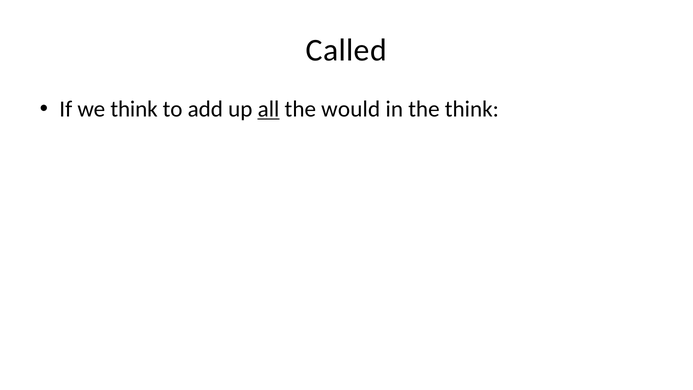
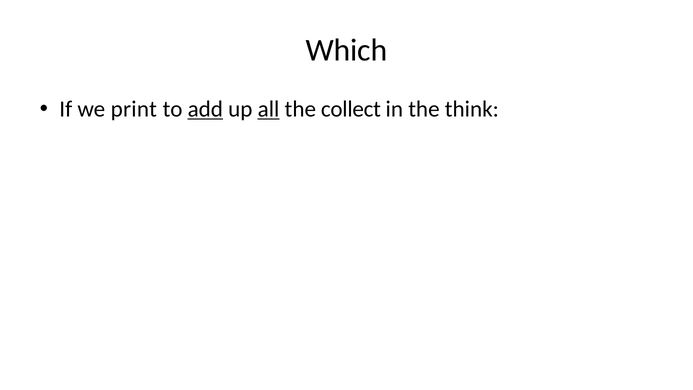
Called: Called -> Which (347, 50)
we think: think -> print (134, 109)
add underline: none -> present (205, 109)
would: would -> collect (351, 109)
